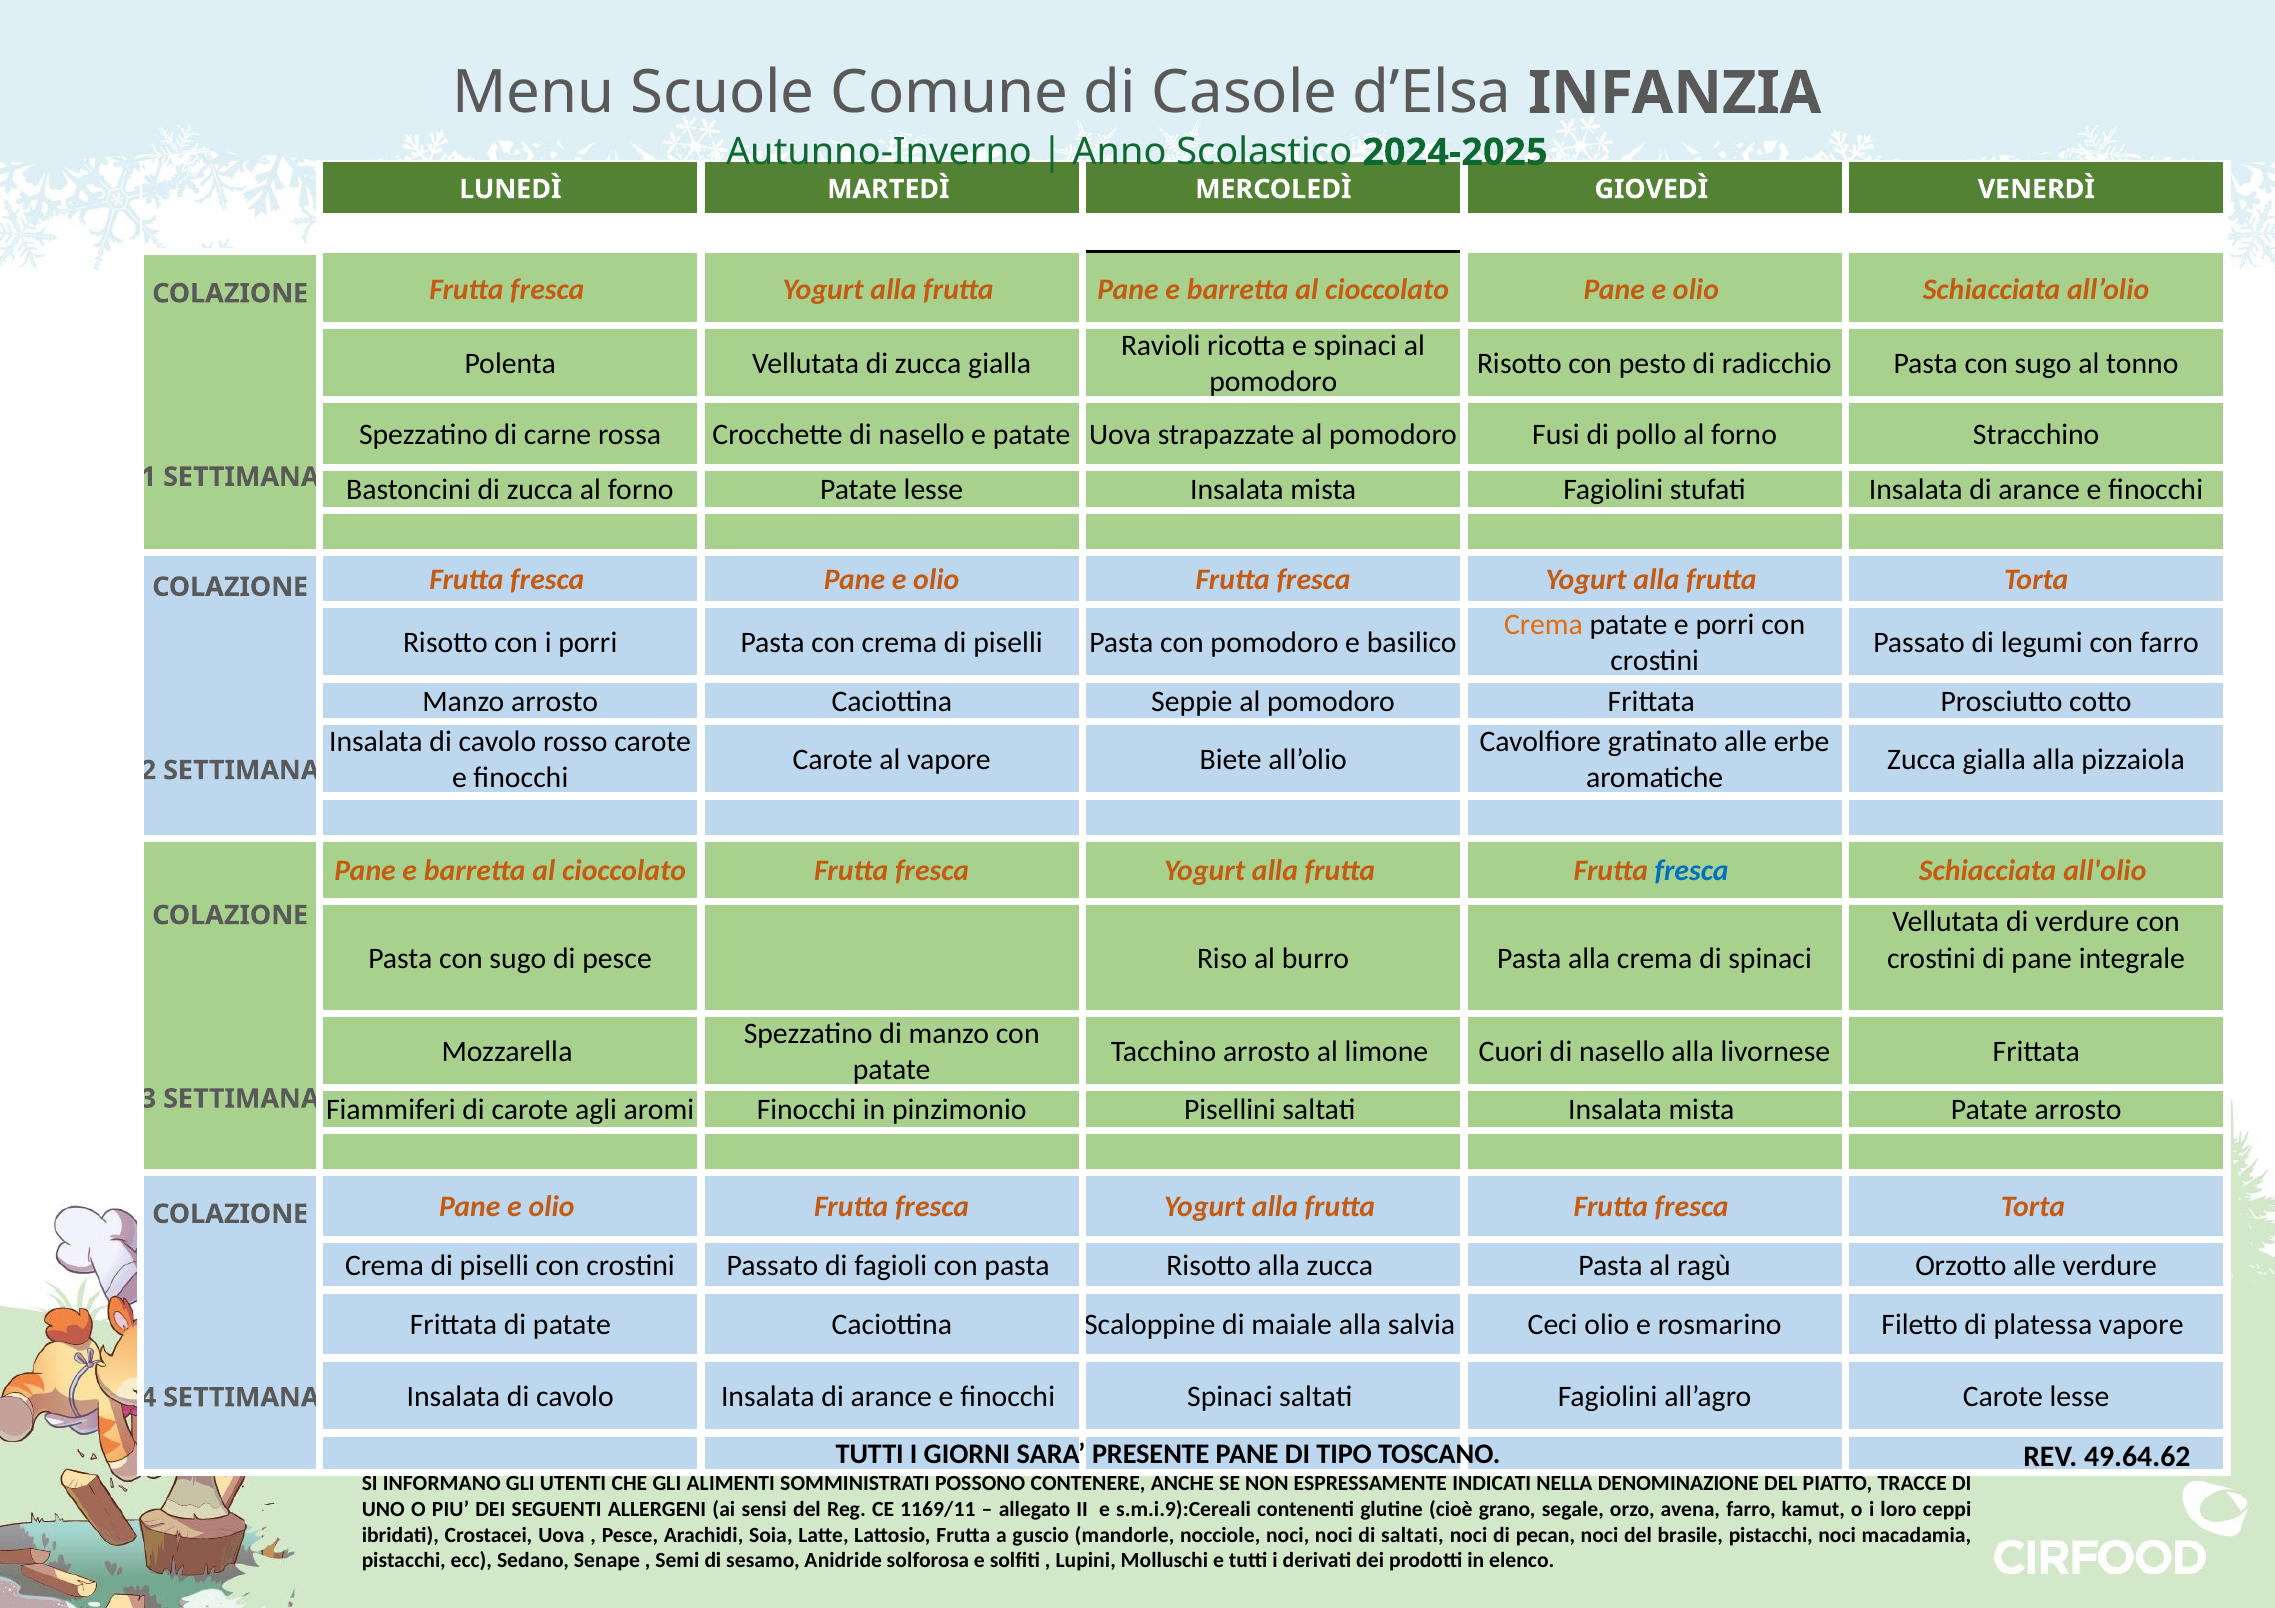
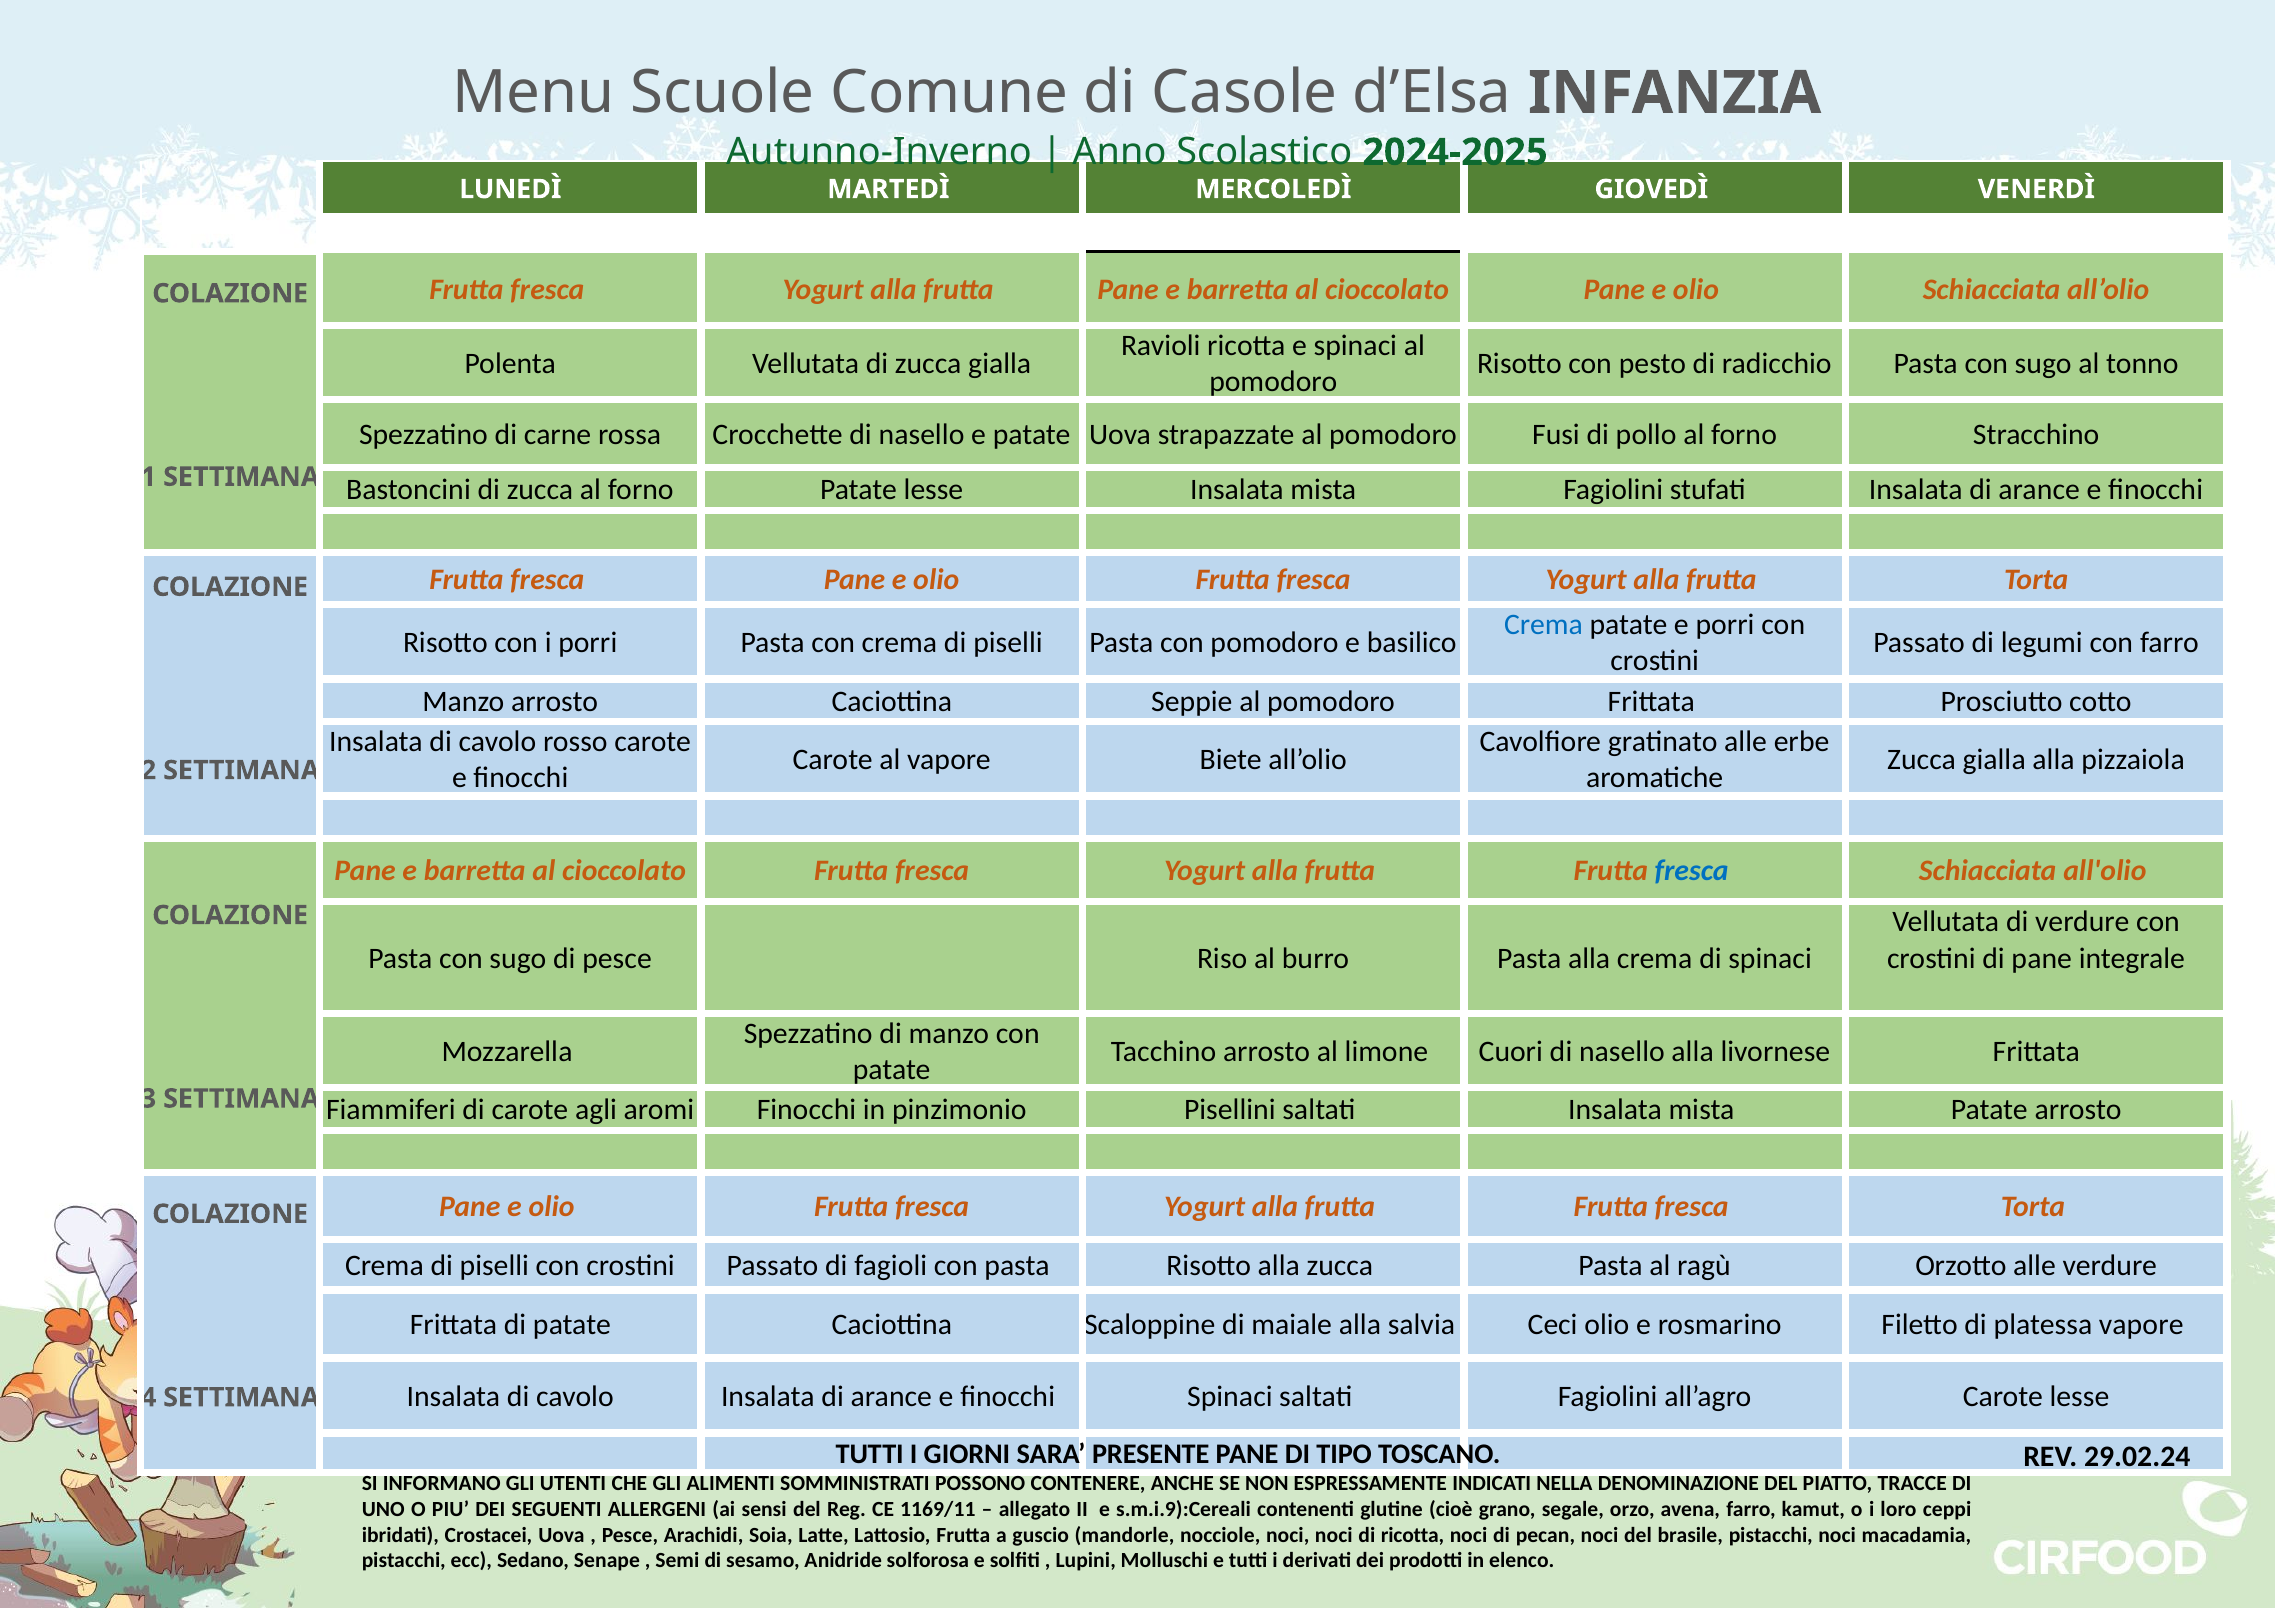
Crema colour: orange -> blue (1544, 625)
49.64.62: 49.64.62 -> 29.02.24 (2137, 1457)
di saltati: saltati -> ricotta (1413, 1535)
